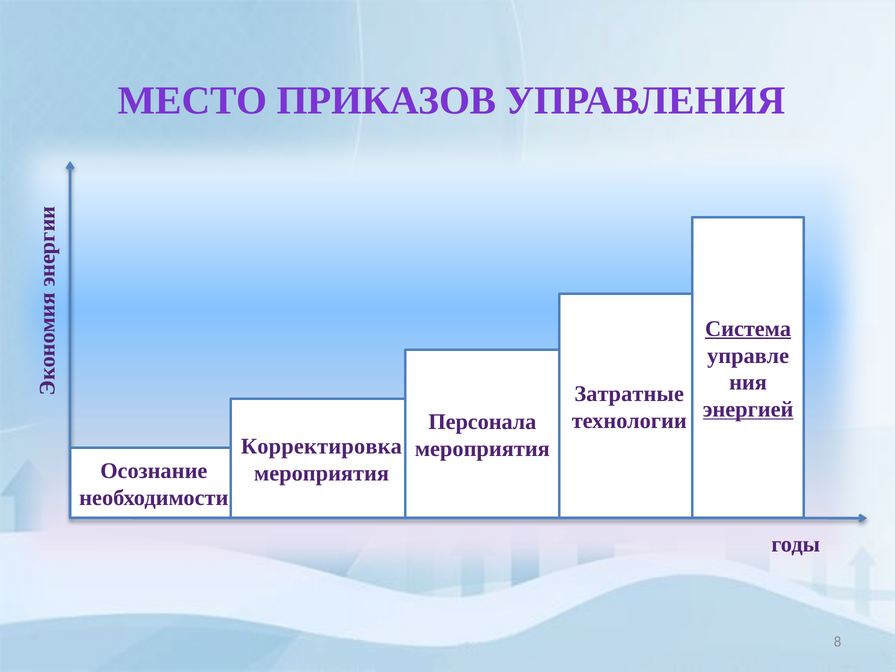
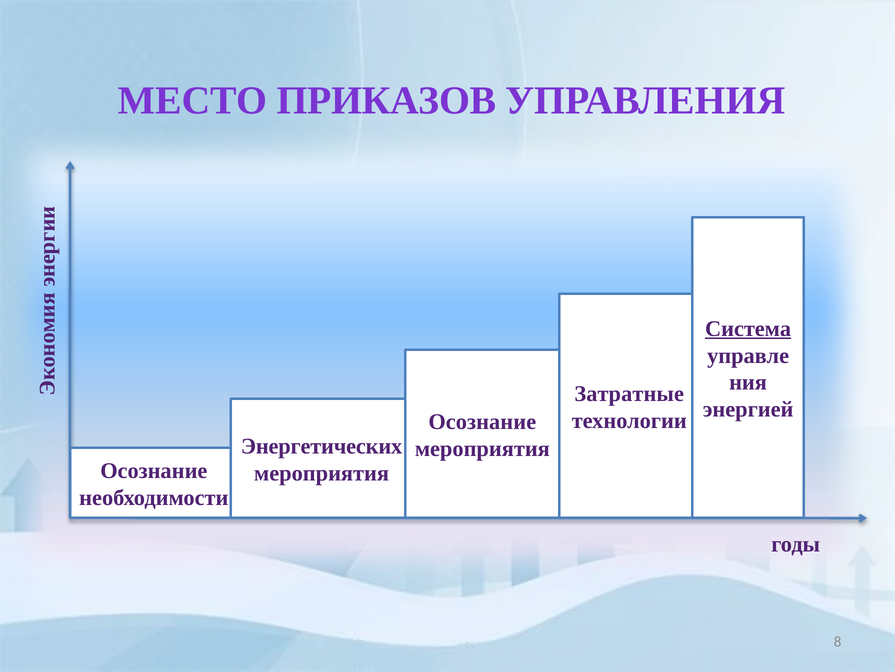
энергией underline: present -> none (748, 409)
Персонала: Персонала -> Осознание (482, 422)
Корректировка: Корректировка -> Энергетических (322, 446)
